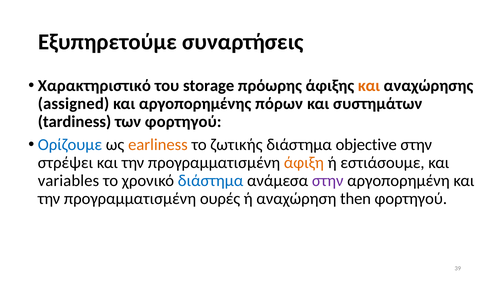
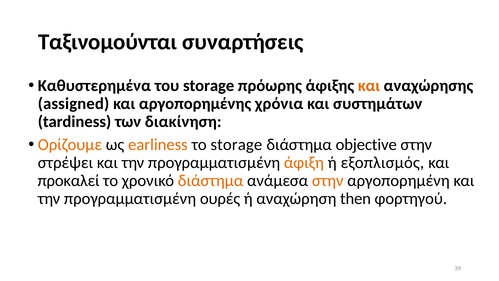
Εξυπηρετούμε: Εξυπηρετούμε -> Ταξινομούνται (108, 42)
Χαρακτηριστικό: Χαρακτηριστικό -> Καθυστερημένα (94, 85)
πόρων: πόρων -> χρόνια (279, 103)
των φορτηγού: φορτηγού -> διακίνηση (183, 121)
Ορίζουμε colour: blue -> orange (70, 145)
το ζωτικής: ζωτικής -> storage (236, 145)
εστιάσουμε: εστιάσουμε -> εξοπλισμός (382, 163)
variables: variables -> προκαλεί (69, 181)
διάστημα colour: blue -> orange (211, 181)
στην colour: purple -> orange (328, 181)
